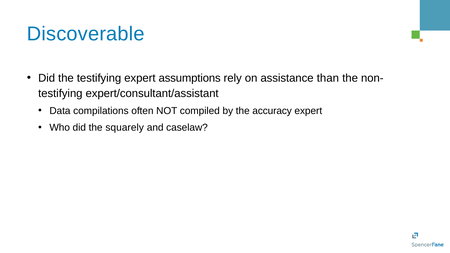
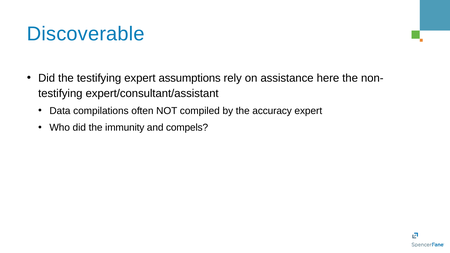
than: than -> here (328, 78)
squarely: squarely -> immunity (125, 128)
caselaw: caselaw -> compels (187, 128)
